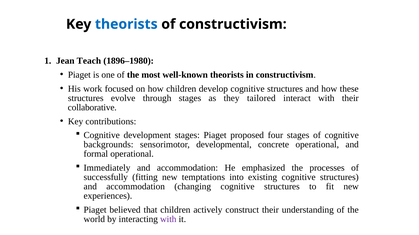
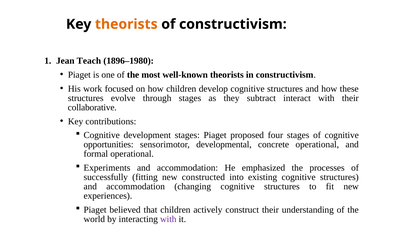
theorists colour: blue -> orange (126, 24)
tailored: tailored -> subtract (261, 98)
backgrounds: backgrounds -> opportunities (109, 145)
Immediately: Immediately -> Experiments (107, 168)
temptations: temptations -> constructed (203, 178)
